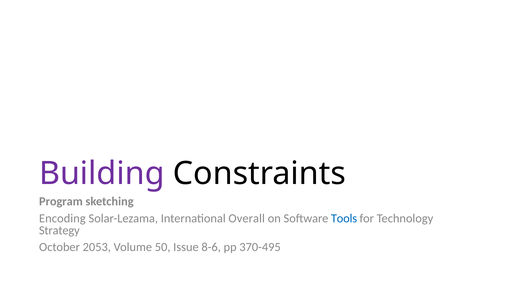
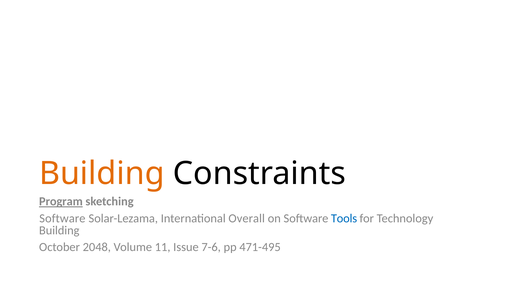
Building colour: purple -> orange (102, 174)
Program underline: none -> present (61, 202)
Encoding: Encoding -> Software (62, 219)
Strategy: Strategy -> Building (59, 231)
2053: 2053 -> 2048 (97, 247)
50: 50 -> 11 (163, 247)
8-6: 8-6 -> 7-6 (211, 247)
370-495: 370-495 -> 471-495 (260, 247)
